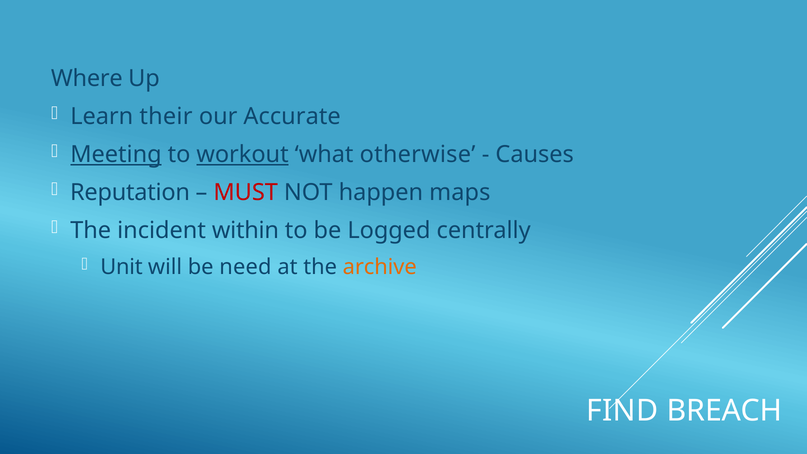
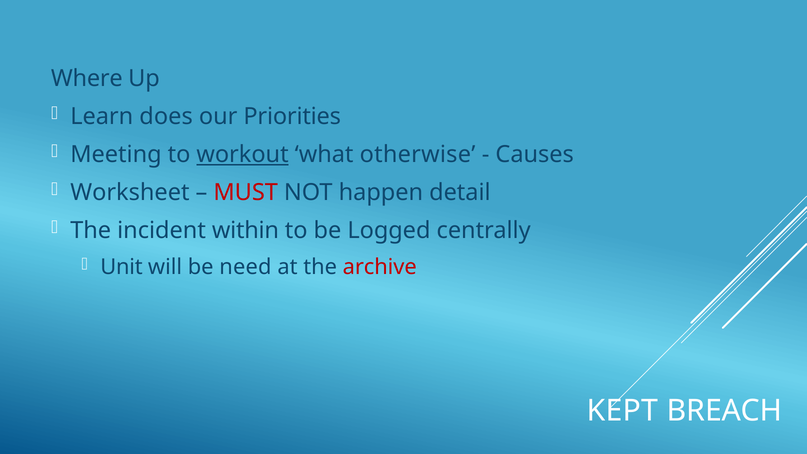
their: their -> does (166, 116)
Accurate: Accurate -> Priorities (292, 116)
Meeting underline: present -> none (116, 154)
Reputation: Reputation -> Worksheet (130, 192)
maps: maps -> detail (460, 192)
archive colour: orange -> red (380, 267)
FIND: FIND -> KEPT (622, 411)
